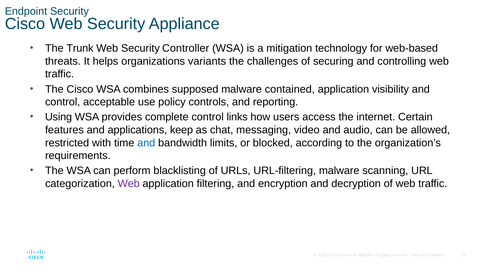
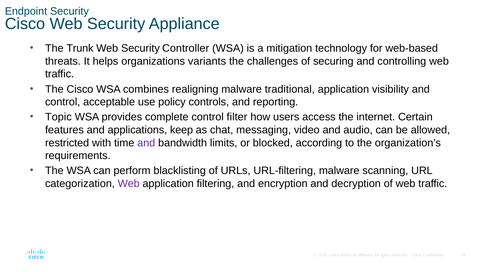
supposed: supposed -> realigning (195, 89)
contained: contained -> traditional (290, 89)
Using: Using -> Topic (58, 117)
links: links -> filter (237, 117)
and colour: blue -> purple (146, 143)
